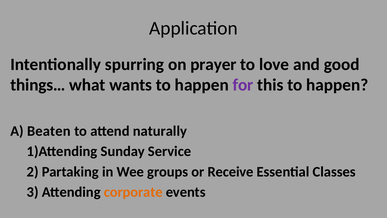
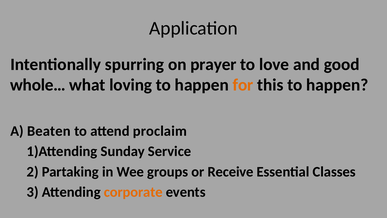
things…: things… -> whole… (38, 85)
wants: wants -> loving (131, 85)
for colour: purple -> orange (243, 85)
naturally: naturally -> proclaim (160, 131)
